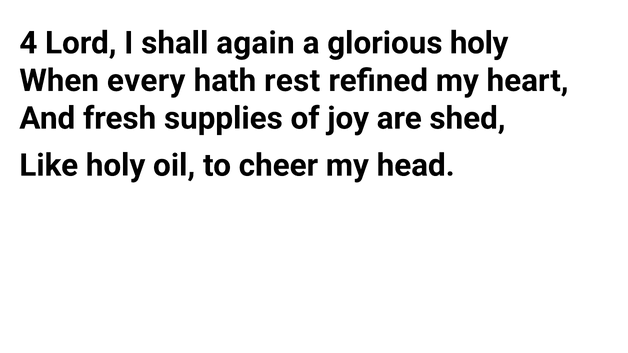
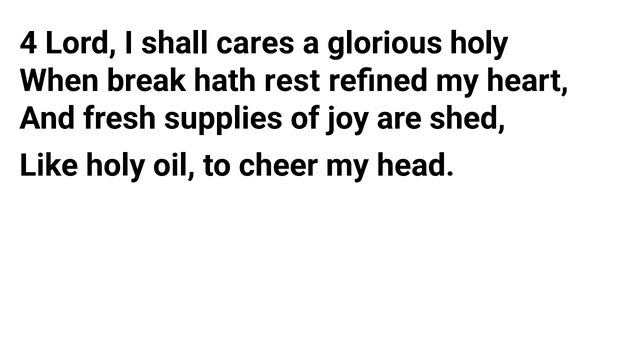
again: again -> cares (255, 43)
every: every -> break (146, 81)
